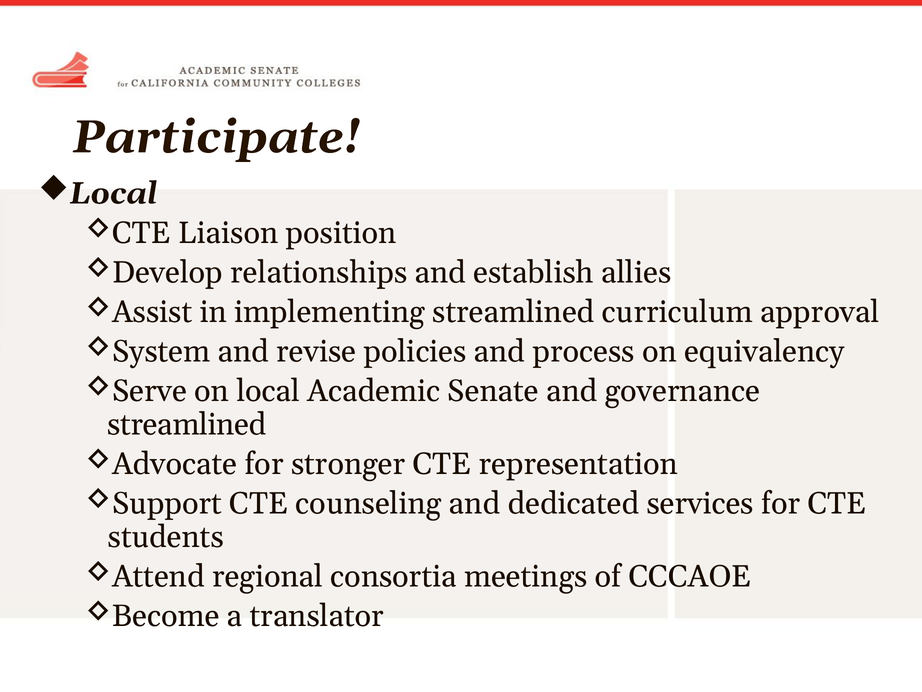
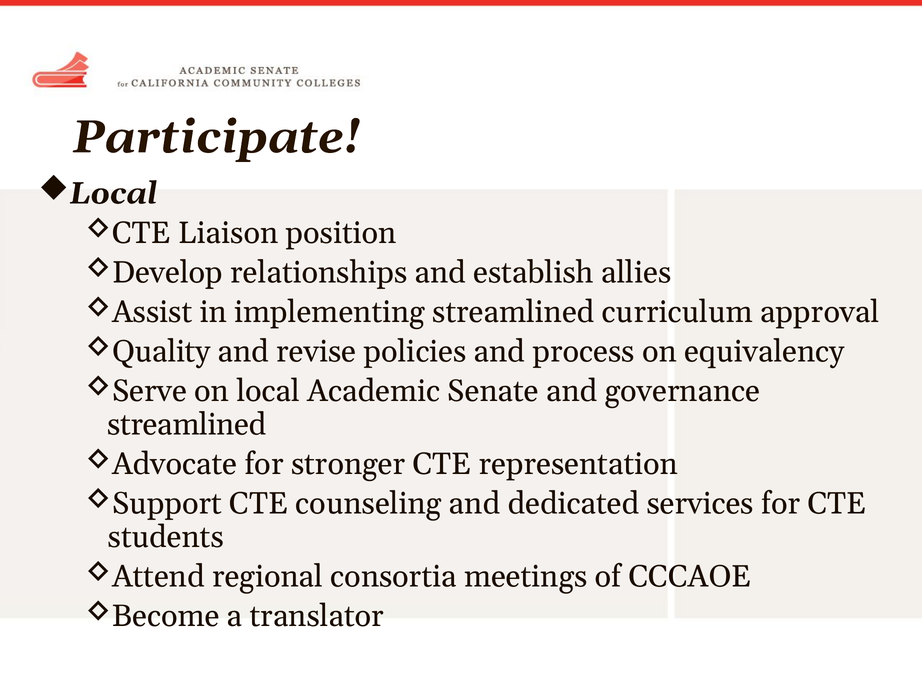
System: System -> Quality (161, 351)
